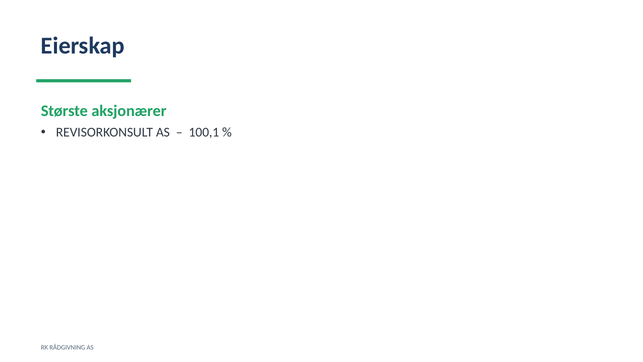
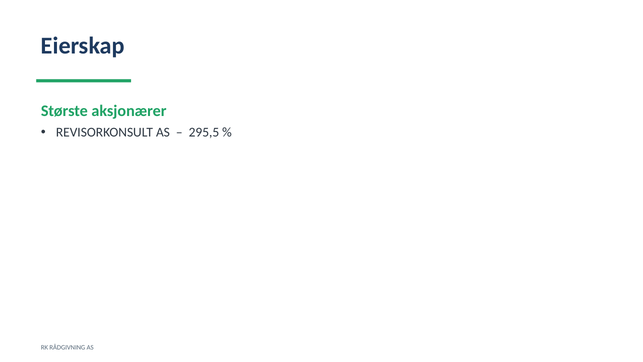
100,1: 100,1 -> 295,5 (204, 132)
